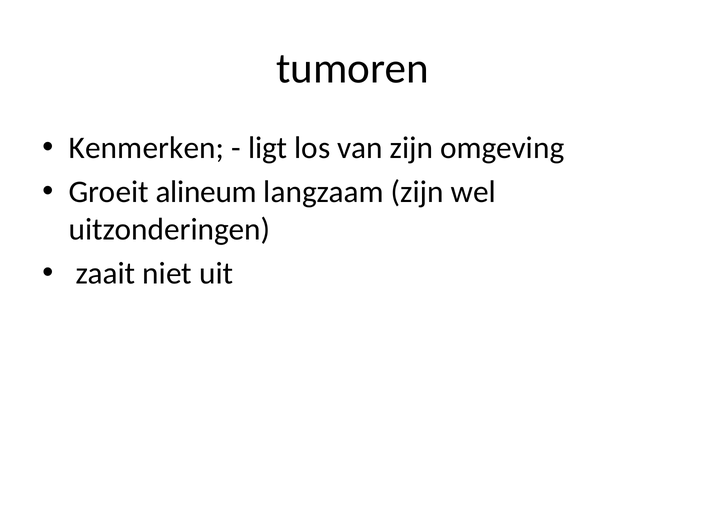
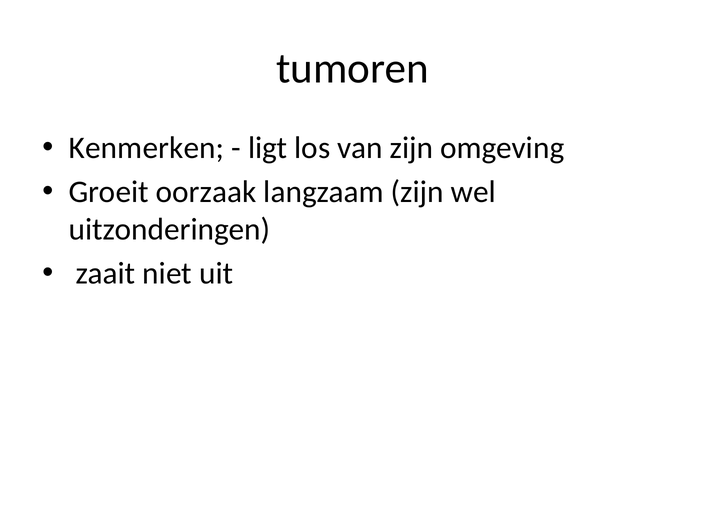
alineum: alineum -> oorzaak (206, 192)
